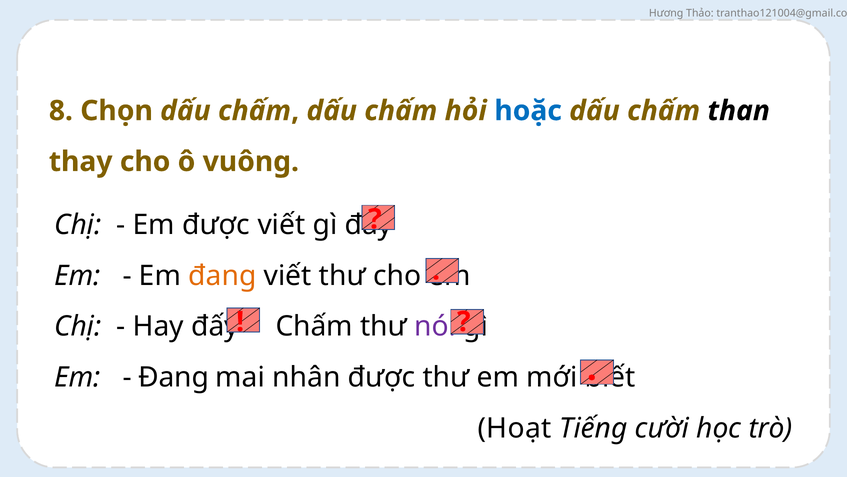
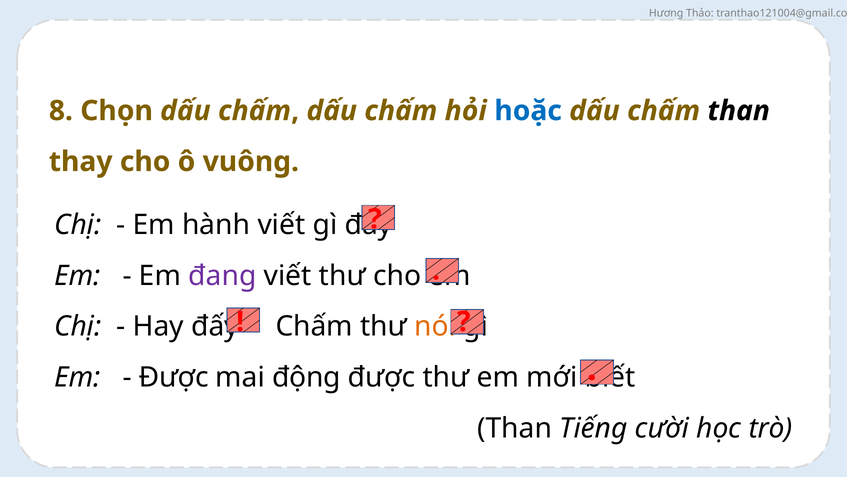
Em được: được -> hành (216, 225)
đang colour: orange -> purple (222, 275)
nói colour: purple -> orange (435, 326)
Đang: Đang -> Được (174, 377)
nhân: nhân -> động (307, 377)
Hoạt: Hoạt -> Than (515, 428)
